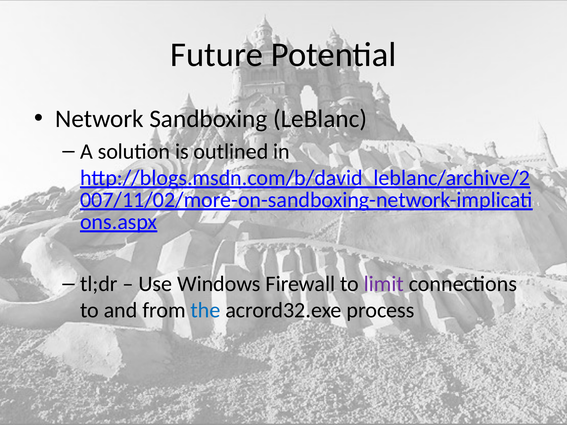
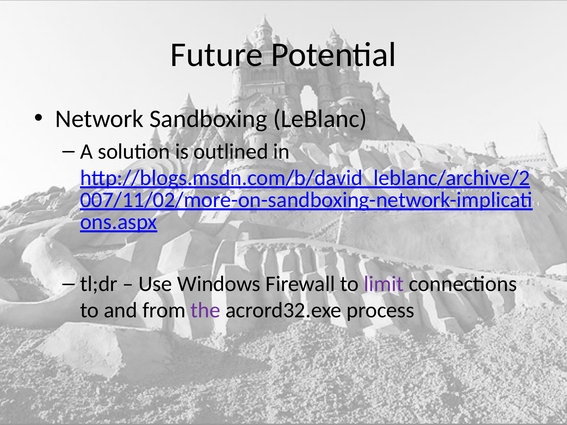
the colour: blue -> purple (206, 311)
